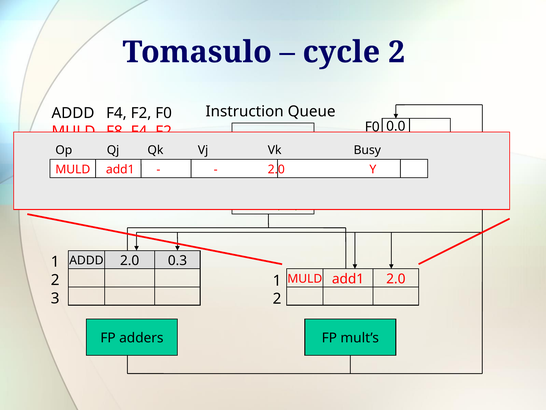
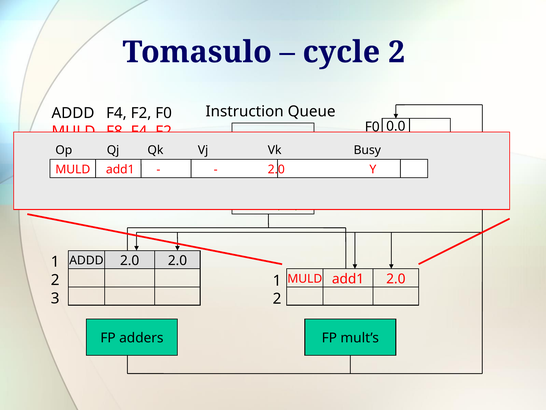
2.0 0.3: 0.3 -> 2.0 (177, 260)
